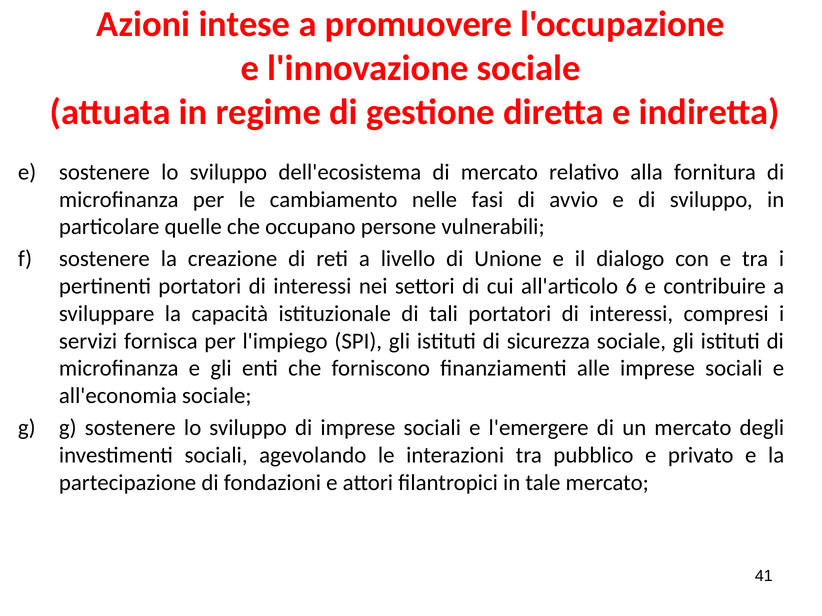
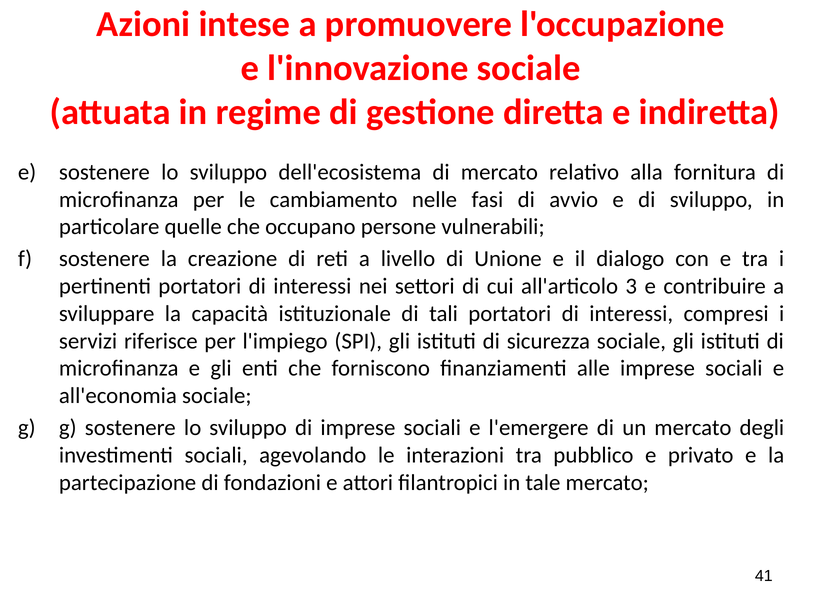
6: 6 -> 3 (631, 287)
fornisca: fornisca -> riferisce (161, 341)
